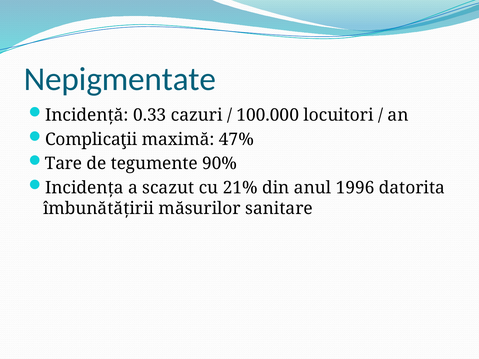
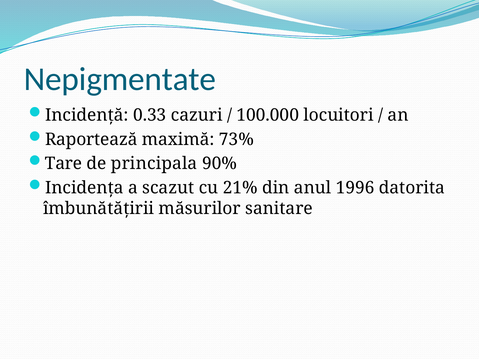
Complicaţii: Complicaţii -> Raportează (91, 140)
47%: 47% -> 73% (236, 140)
tegumente: tegumente -> principala (154, 164)
